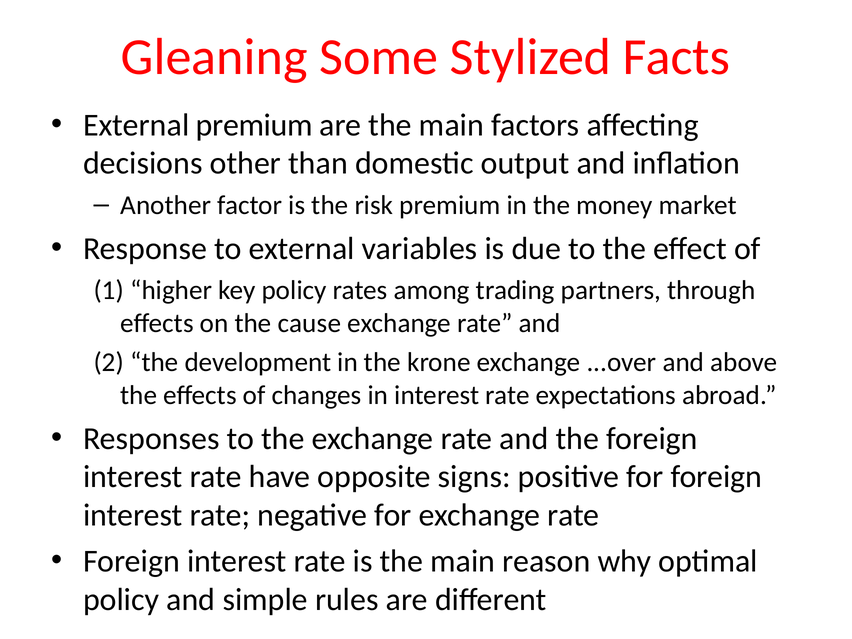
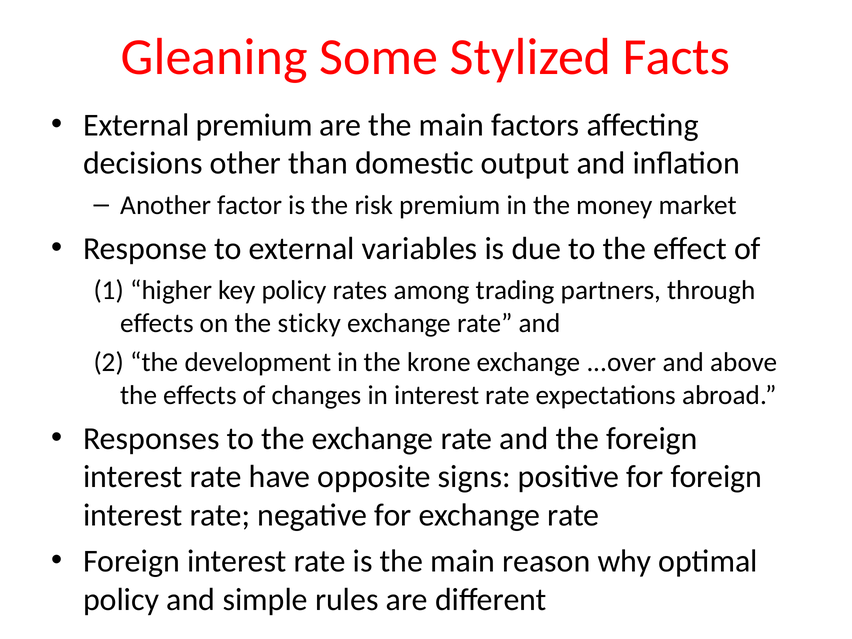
cause: cause -> sticky (309, 323)
